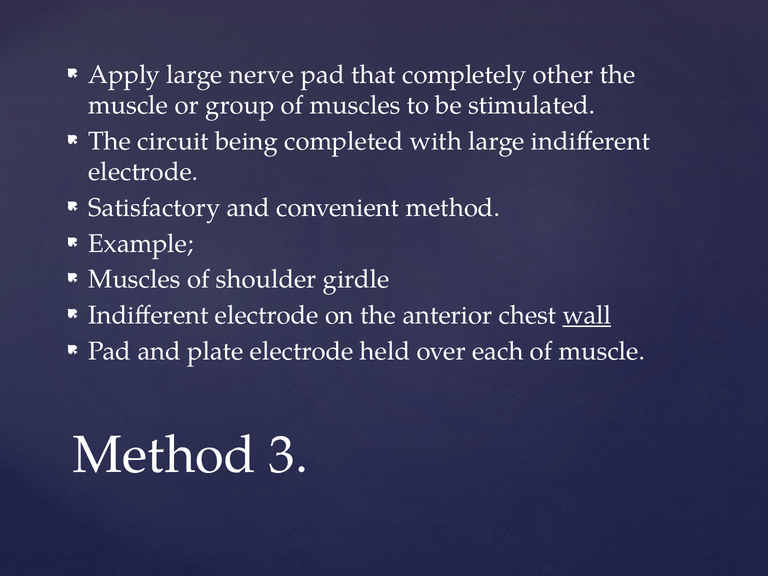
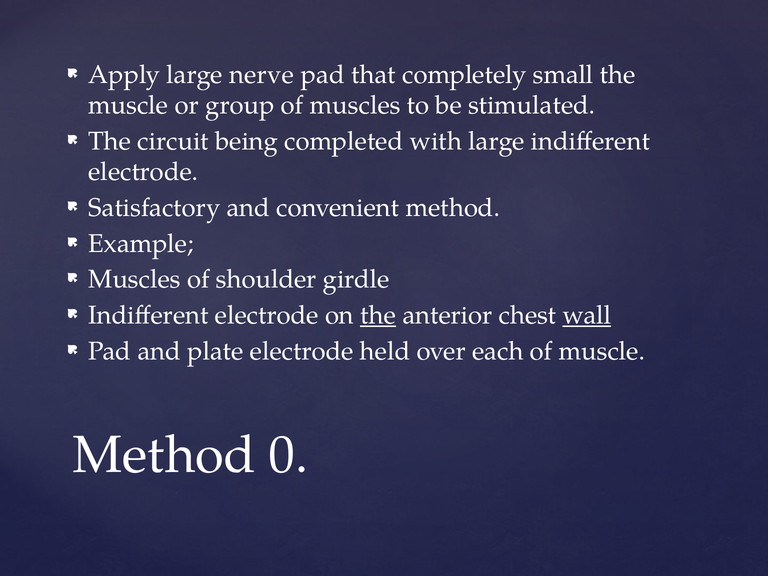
other: other -> small (563, 75)
the underline: none -> present (378, 315)
3: 3 -> 0 (289, 455)
